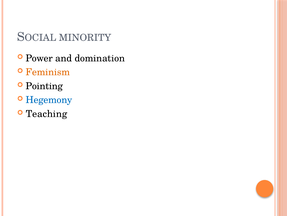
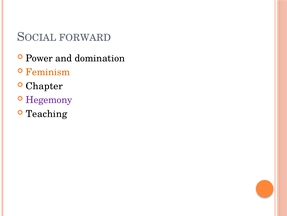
MINORITY: MINORITY -> FORWARD (85, 38)
Pointing: Pointing -> Chapter (44, 86)
Hegemony colour: blue -> purple (49, 100)
